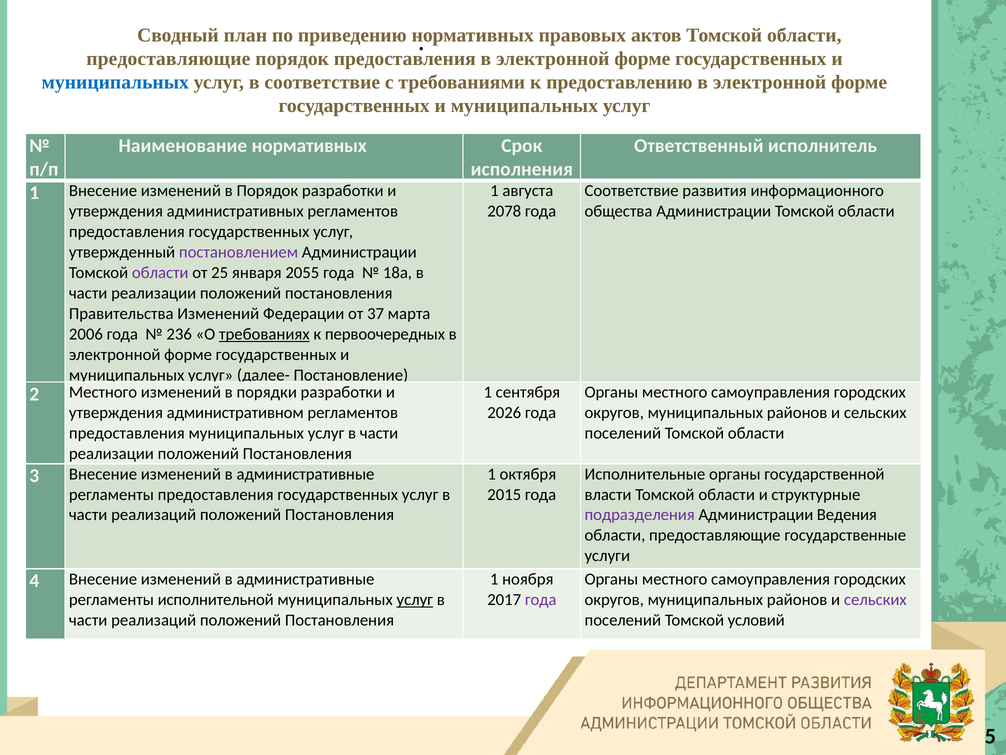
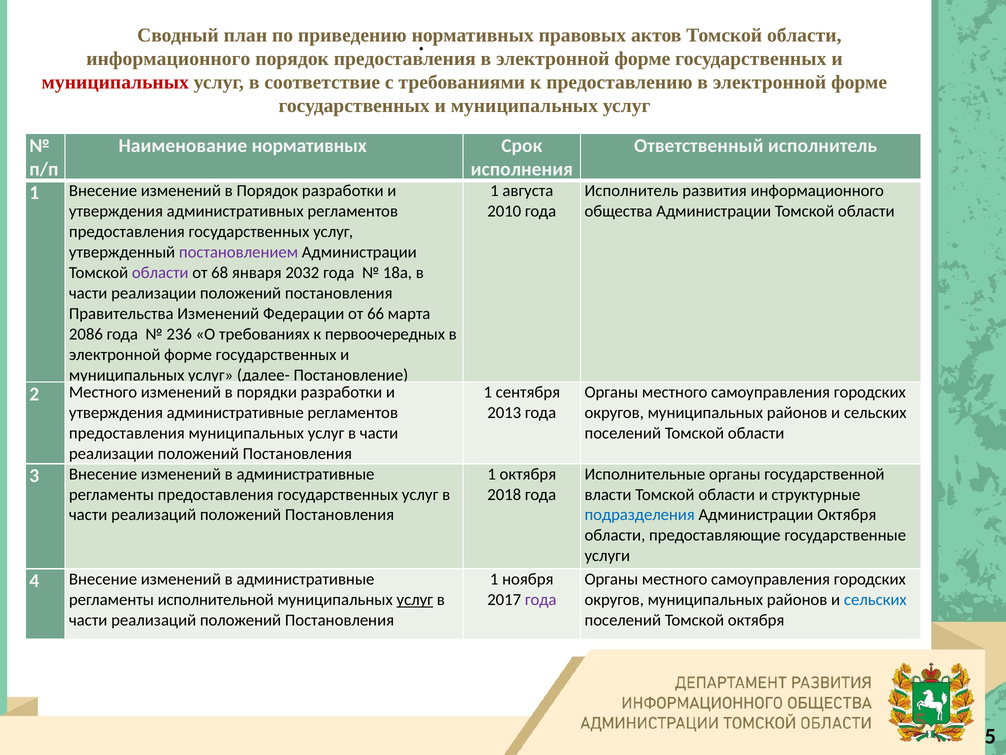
предоставляющие: предоставляющие -> информационного (168, 59)
муниципальных colour: blue -> red (115, 82)
Соответствие: Соответствие -> Исполнитель (632, 191)
2078: 2078 -> 2010 (504, 211)
25: 25 -> 68 (220, 273)
2055: 2055 -> 2032 (302, 273)
37: 37 -> 66 (376, 313)
2006: 2006 -> 2086 (86, 334)
требованиях underline: present -> none (264, 334)
утверждения административном: административном -> административные (235, 412)
2026: 2026 -> 2013 (504, 412)
2015: 2015 -> 2018 (504, 494)
подразделения colour: purple -> blue (640, 515)
Администрации Ведения: Ведения -> Октября (847, 515)
сельских colour: purple -> blue (875, 599)
Томской условий: условий -> октября (756, 620)
